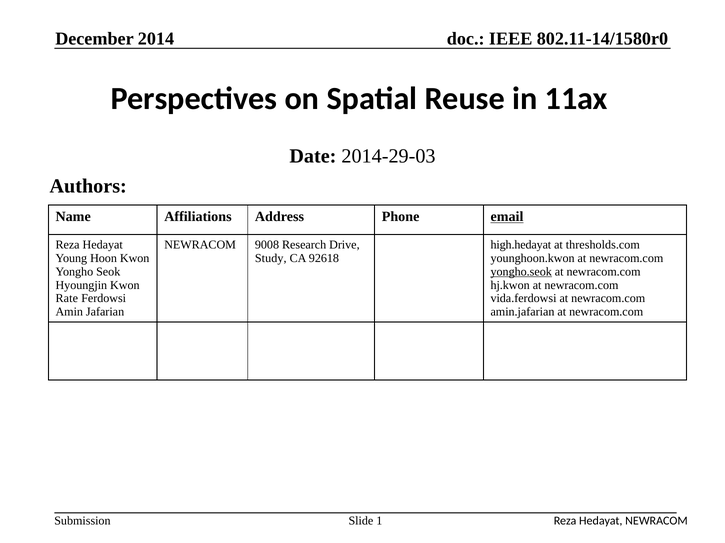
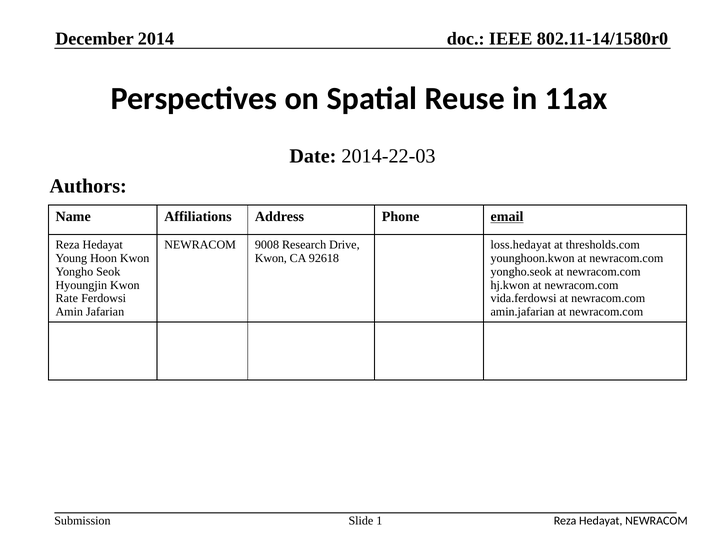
2014-29-03: 2014-29-03 -> 2014-22-03 (389, 156)
high.hedayat: high.hedayat -> loss.hedayat (521, 245)
Study: Study -> Kwon (271, 259)
yongho.seok underline: present -> none (521, 272)
